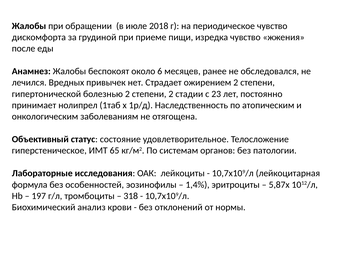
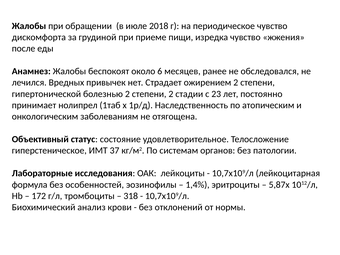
65: 65 -> 37 (115, 151)
197: 197 -> 172 (39, 196)
